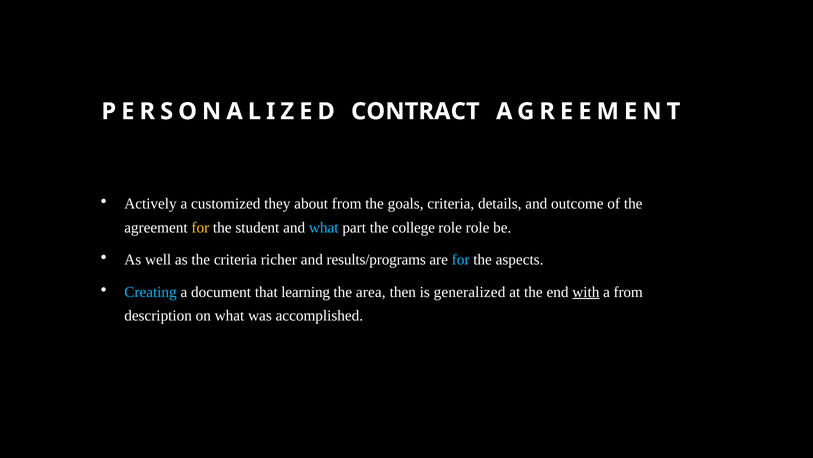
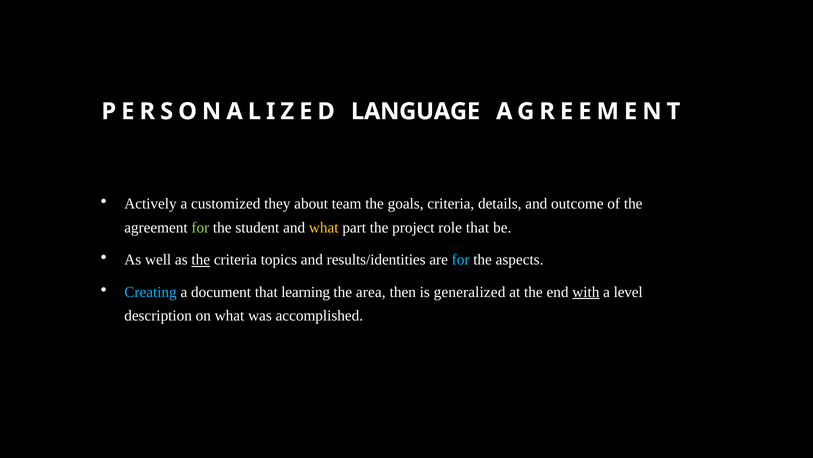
CONTRACT: CONTRACT -> LANGUAGE (416, 111)
about from: from -> team (347, 203)
for colour: yellow -> light green (200, 227)
what colour: light blue -> yellow (324, 227)
college: college -> project (413, 227)
role role: role -> that (478, 227)
the underline: none -> present (201, 259)
richer: richer -> topics (279, 259)
results/programs: results/programs -> results/identities (376, 259)
a from: from -> level (628, 292)
